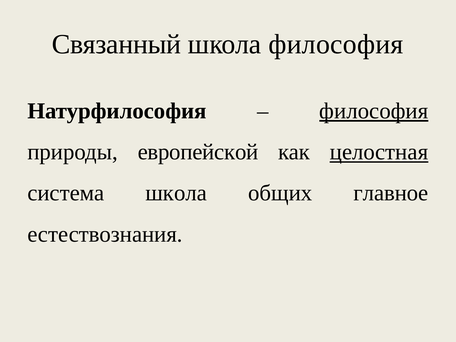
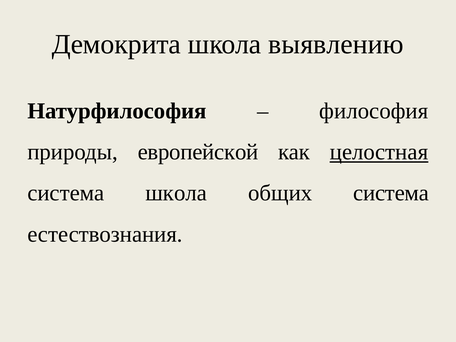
Связанный: Связанный -> Демокрита (116, 44)
школа философия: философия -> выявлению (336, 44)
философия underline: present -> none (374, 111)
общих главное: главное -> система (391, 193)
